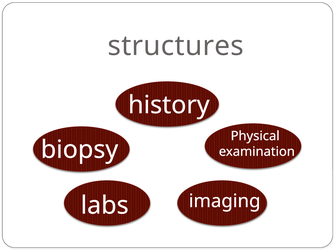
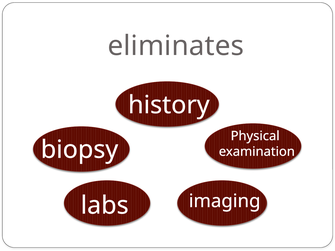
structures: structures -> eliminates (176, 46)
